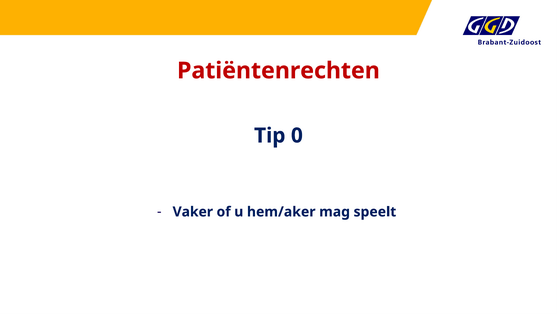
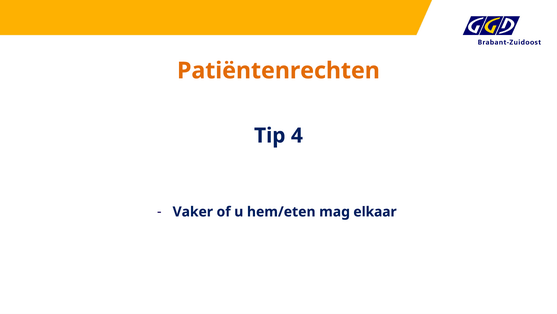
Patiëntenrechten colour: red -> orange (278, 71)
0: 0 -> 4 (297, 135)
hem/aker: hem/aker -> hem/eten (281, 211)
speelt: speelt -> elkaar (375, 211)
